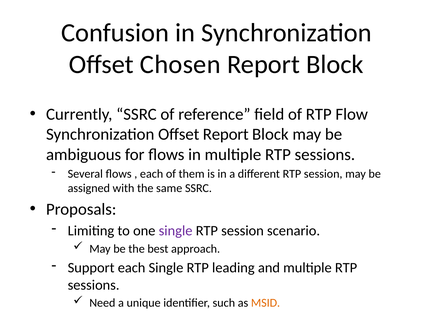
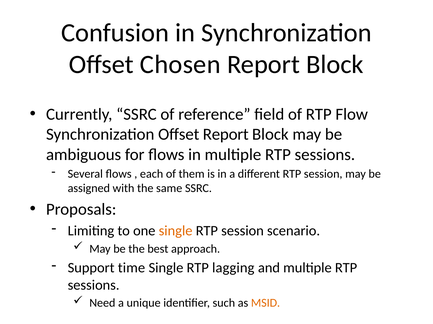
single colour: purple -> orange (176, 231)
Support each: each -> time (131, 268)
leading: leading -> lagging (233, 268)
